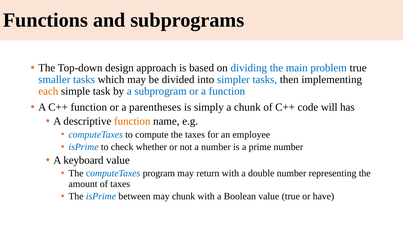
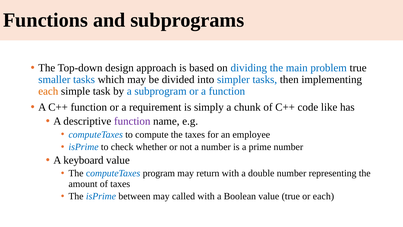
parentheses: parentheses -> requirement (155, 107)
will: will -> like (329, 107)
function colour: orange -> purple (132, 121)
may chunk: chunk -> called (184, 196)
or have: have -> each (323, 196)
